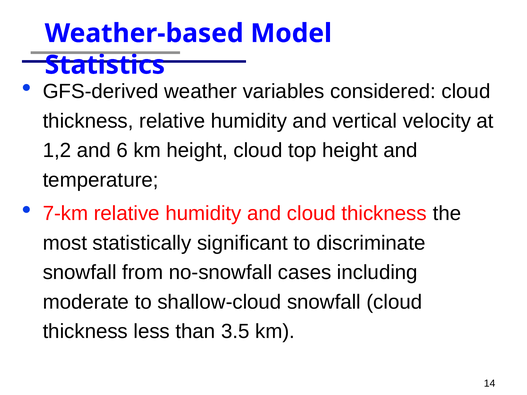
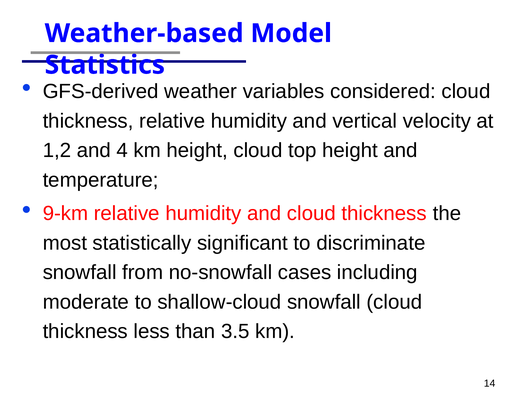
6: 6 -> 4 (122, 151)
7-km: 7-km -> 9-km (65, 214)
